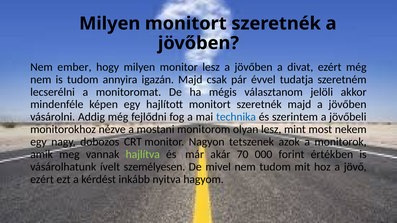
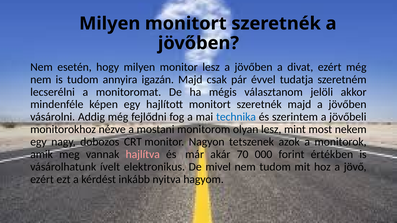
ember: ember -> esetén (75, 67)
hajlítva colour: light green -> pink (143, 154)
személyesen: személyesen -> elektronikus (154, 167)
